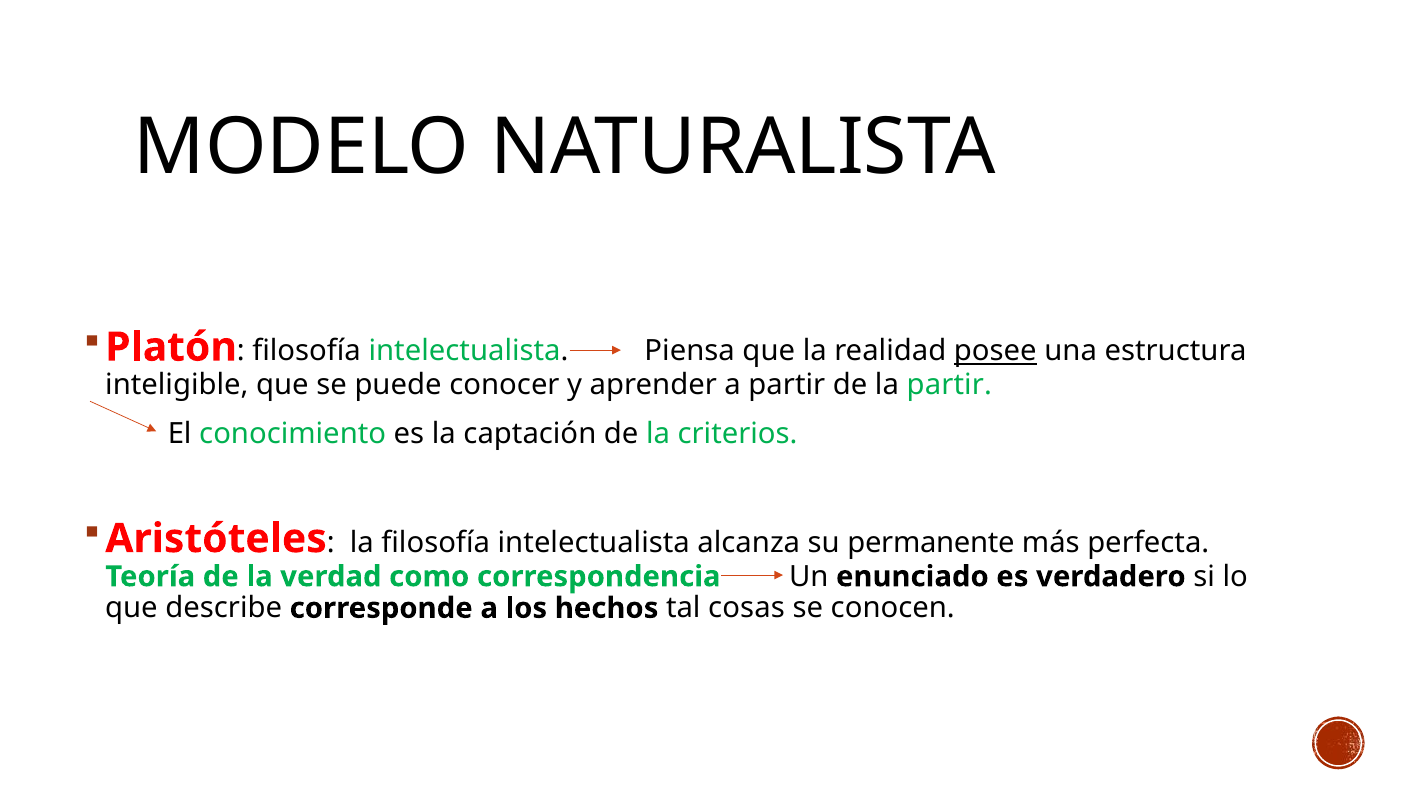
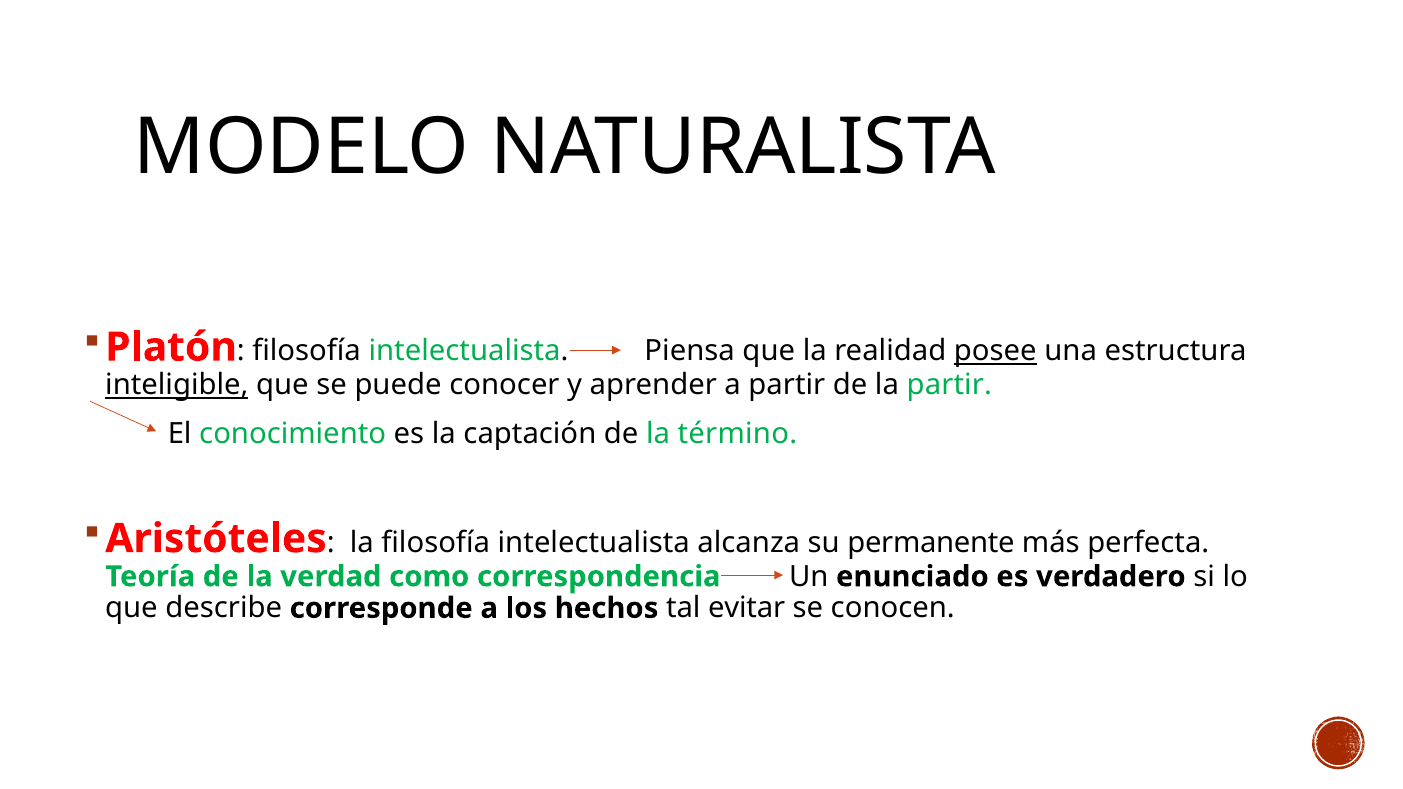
inteligible underline: none -> present (177, 385)
criterios: criterios -> término (737, 434)
cosas: cosas -> evitar (747, 608)
